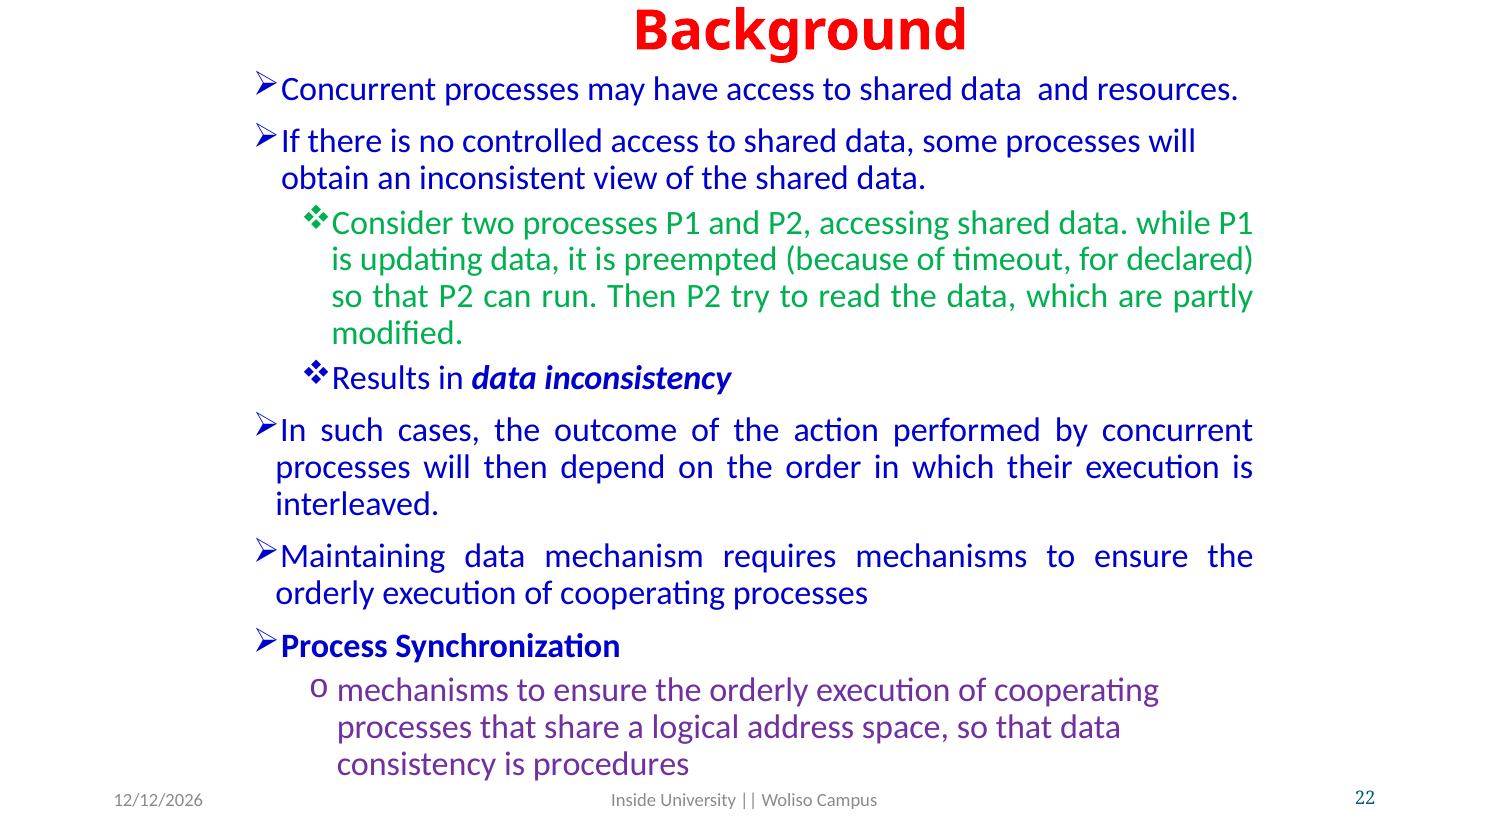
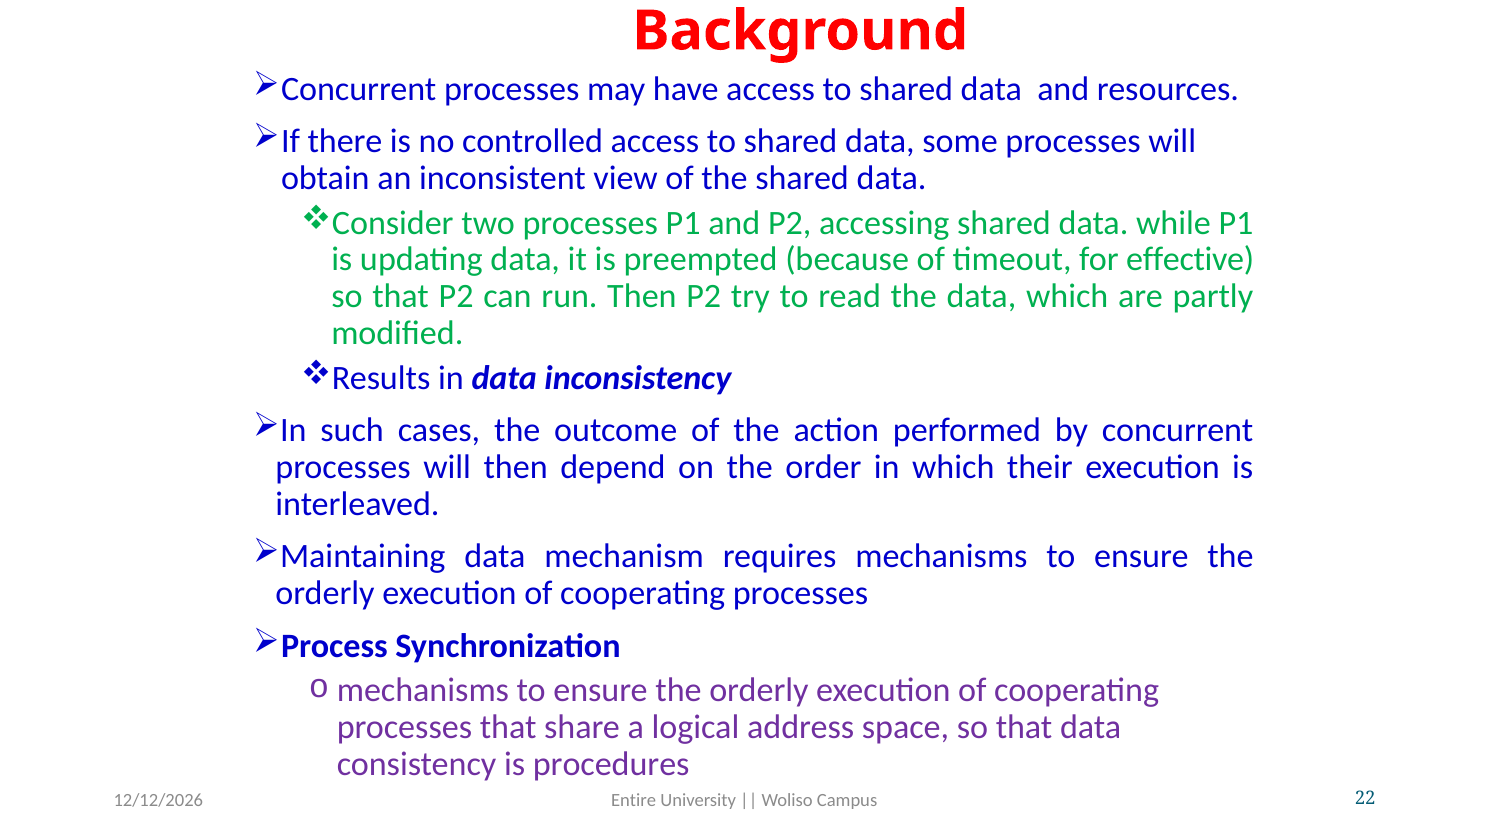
declared: declared -> effective (1190, 260)
Inside: Inside -> Entire (634, 800)
